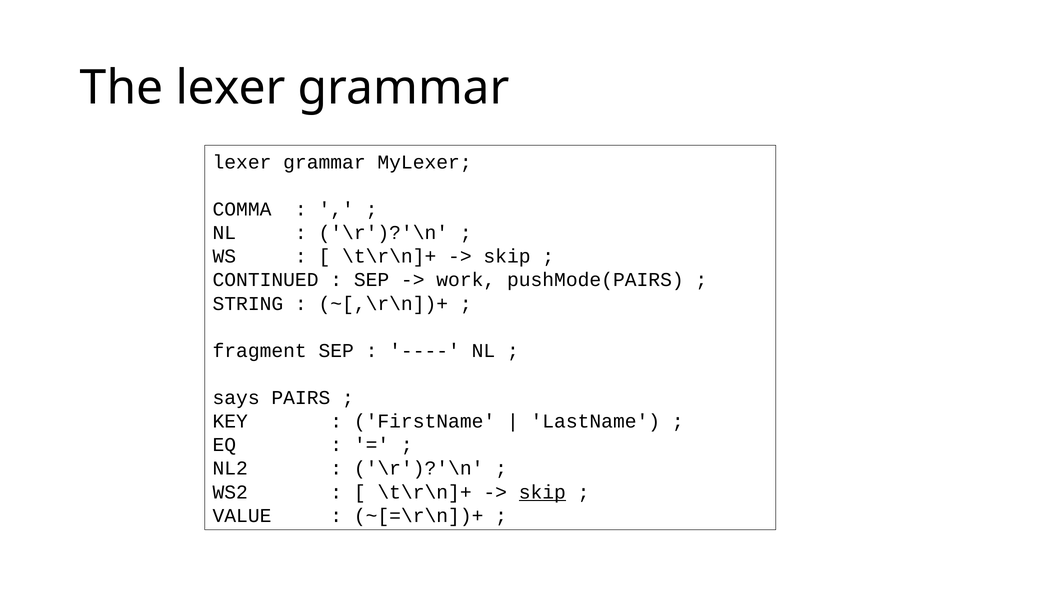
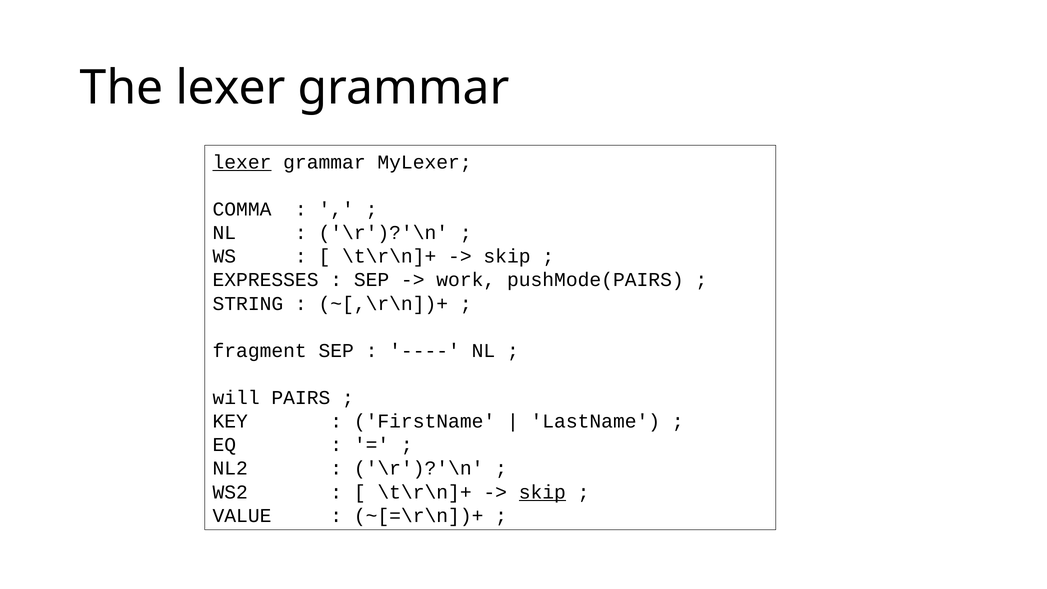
lexer underline: none -> present (242, 162)
CONTINUED: CONTINUED -> EXPRESSES (266, 280)
says: says -> will (236, 398)
